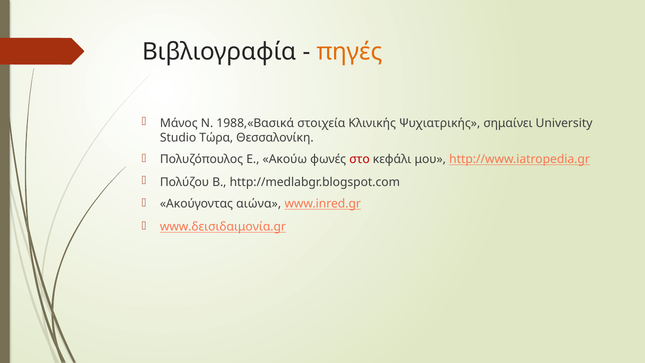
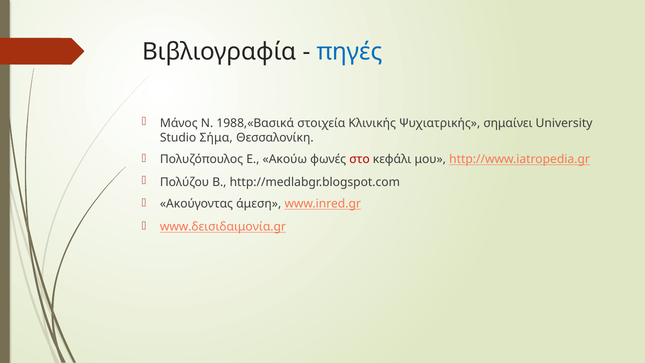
πηγές colour: orange -> blue (349, 52)
Τώρα: Τώρα -> Σήμα (216, 138)
αιώνα: αιώνα -> άμεση (259, 204)
